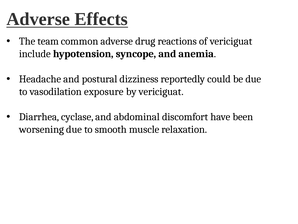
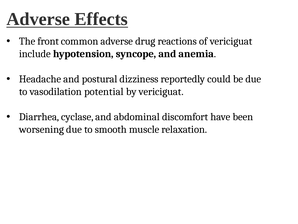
team: team -> front (48, 41)
exposure: exposure -> potential (104, 92)
